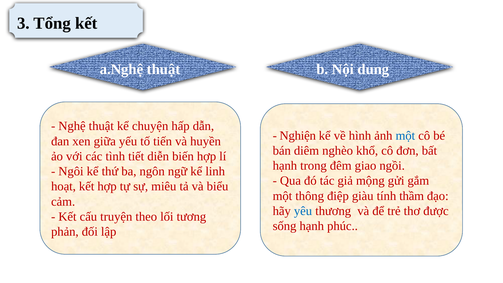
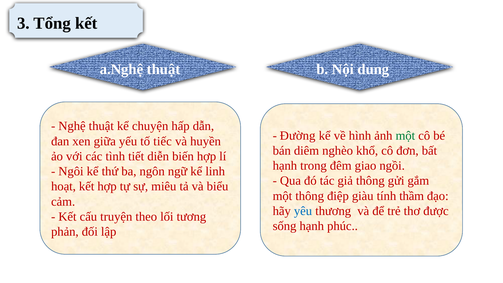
Nghiện: Nghiện -> Đường (298, 135)
một colour: blue -> green (405, 135)
tiến: tiến -> tiếc (163, 141)
giả mộng: mộng -> thông (370, 181)
